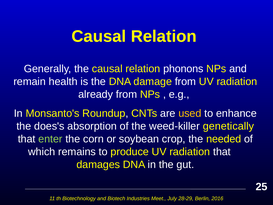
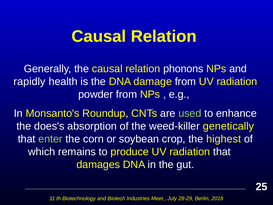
remain: remain -> rapidly (30, 81)
already: already -> powder (96, 94)
used colour: yellow -> light green (190, 113)
needed: needed -> highest (224, 139)
